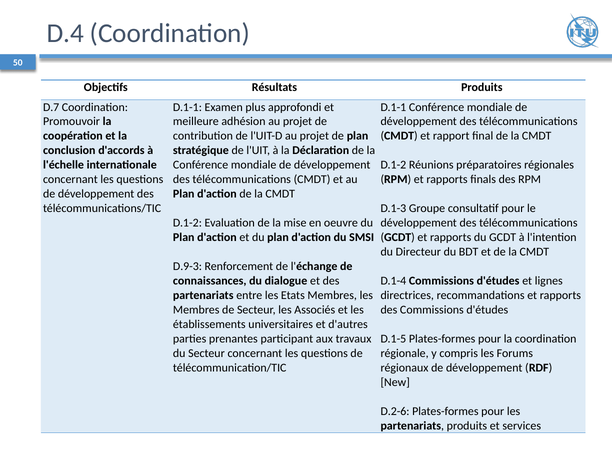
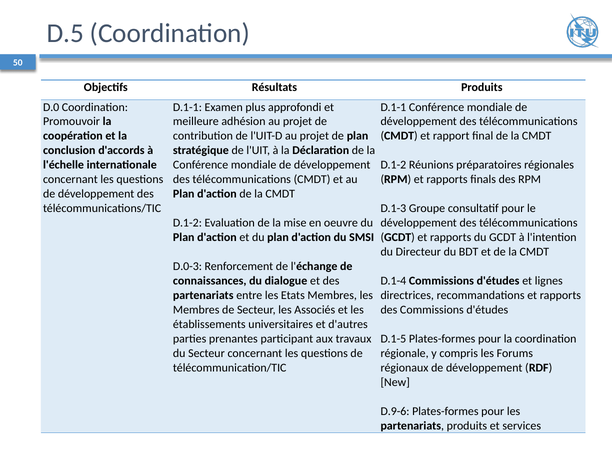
D.4: D.4 -> D.5 (65, 33)
D.7: D.7 -> D.0 (51, 107)
D.9-3: D.9-3 -> D.0-3 (187, 266)
D.2-6: D.2-6 -> D.9-6 (395, 411)
